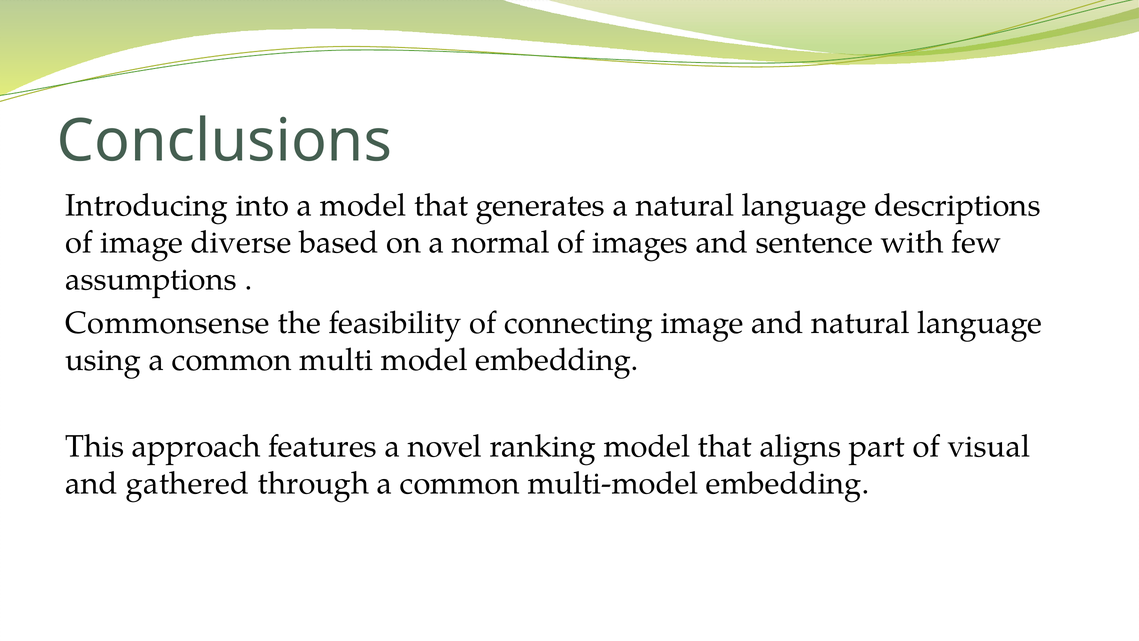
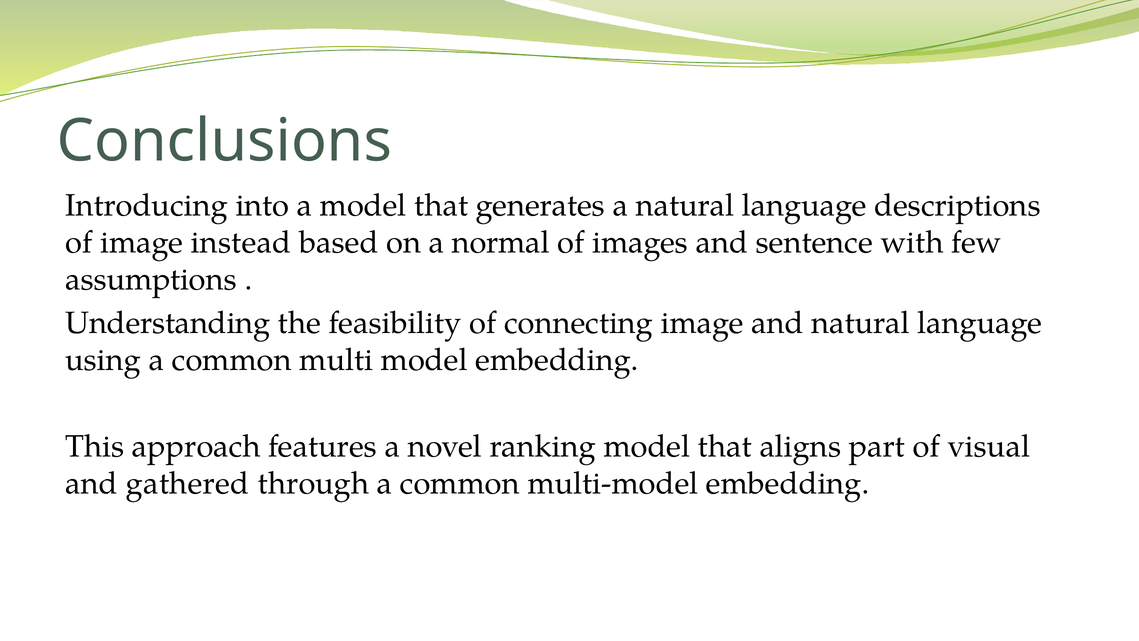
diverse: diverse -> instead (241, 243)
Commonsense: Commonsense -> Understanding (168, 323)
